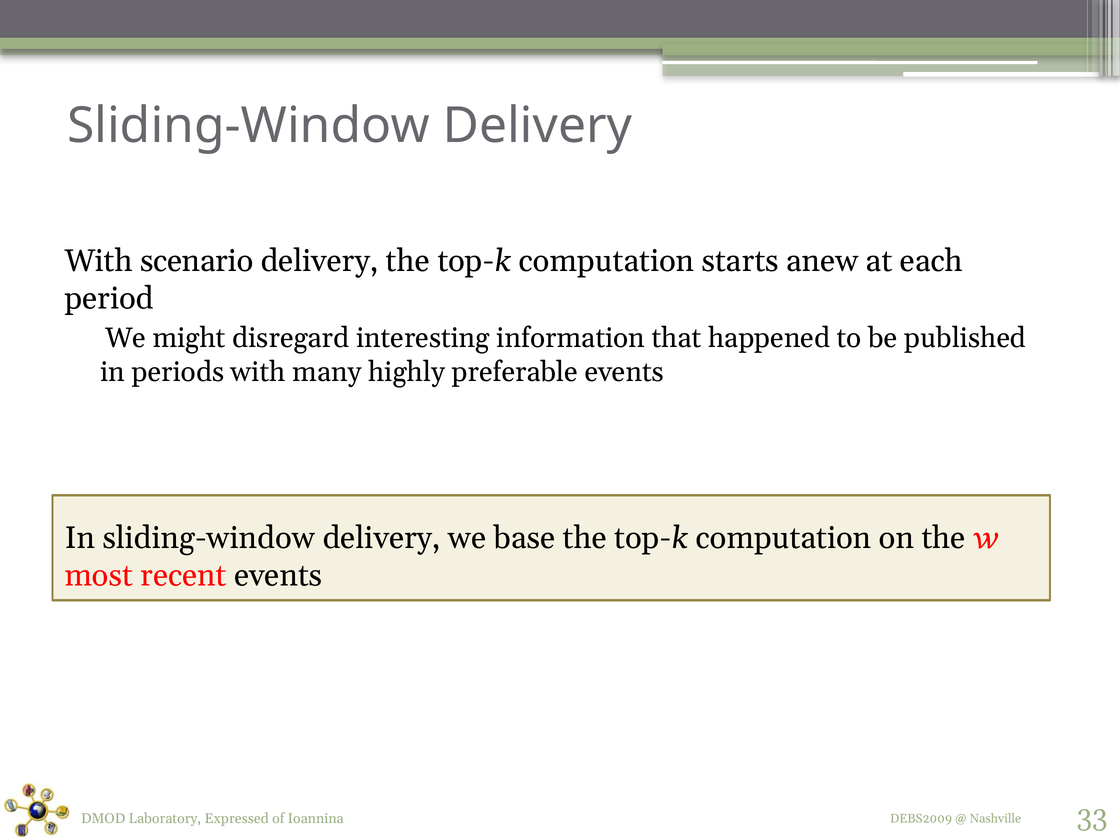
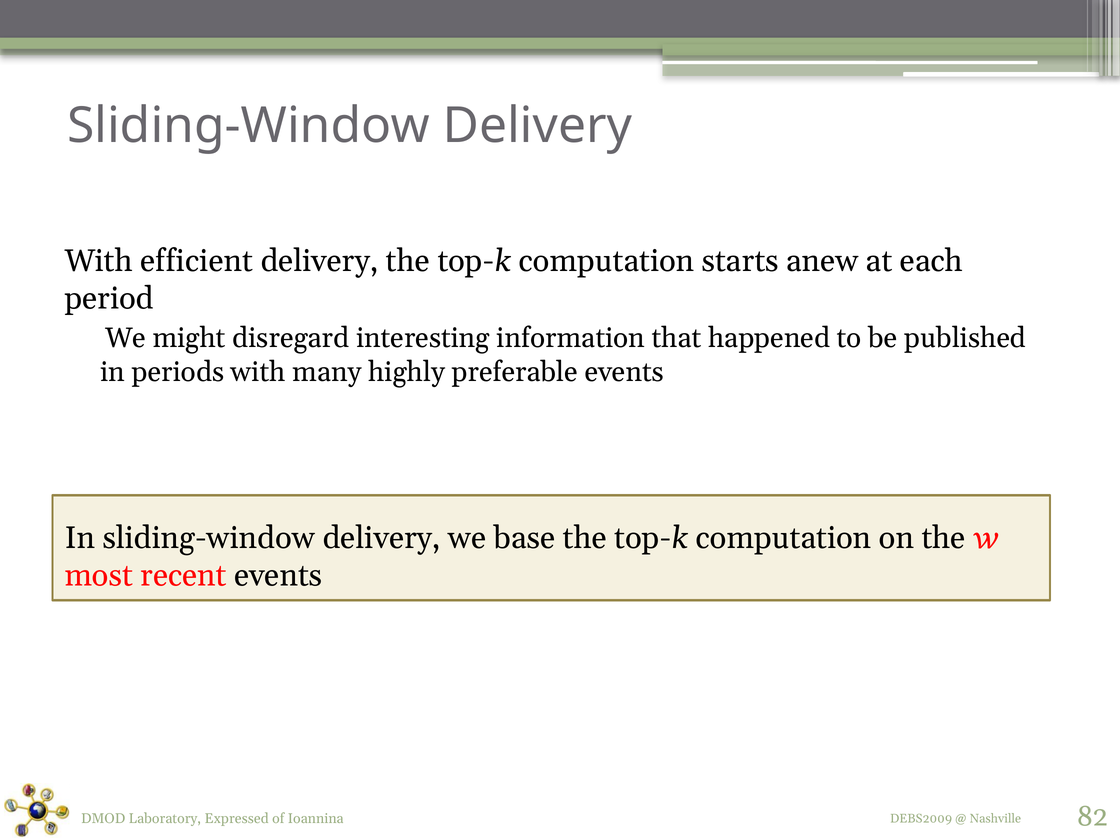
scenario: scenario -> efficient (197, 261)
33: 33 -> 82 (1093, 817)
